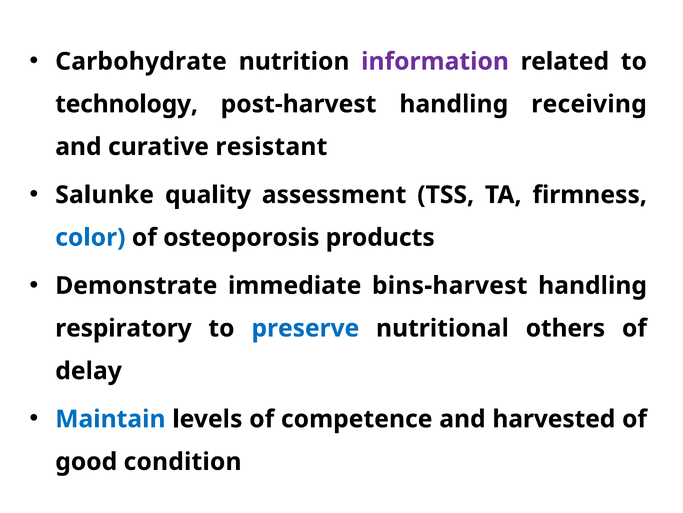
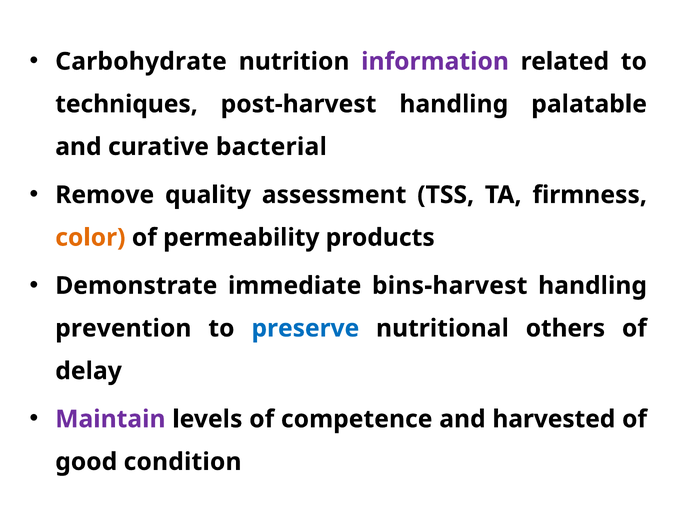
technology: technology -> techniques (126, 104)
receiving: receiving -> palatable (589, 104)
resistant: resistant -> bacterial (271, 147)
Salunke: Salunke -> Remove (105, 195)
color colour: blue -> orange (90, 237)
osteoporosis: osteoporosis -> permeability (241, 237)
respiratory: respiratory -> prevention (123, 328)
Maintain colour: blue -> purple (110, 419)
